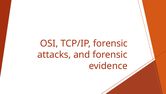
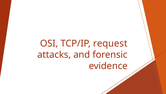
TCP/IP forensic: forensic -> request (110, 43)
